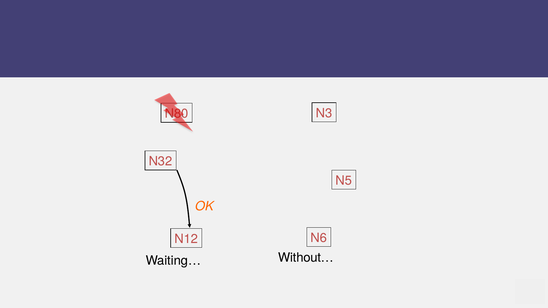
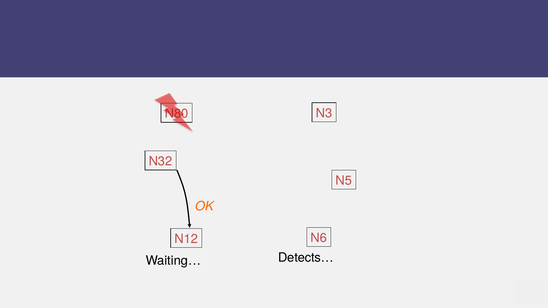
Without…: Without… -> Detects… (306, 258)
